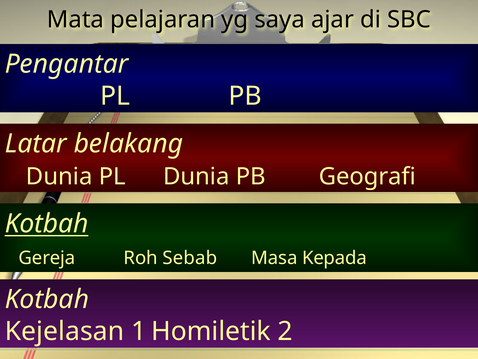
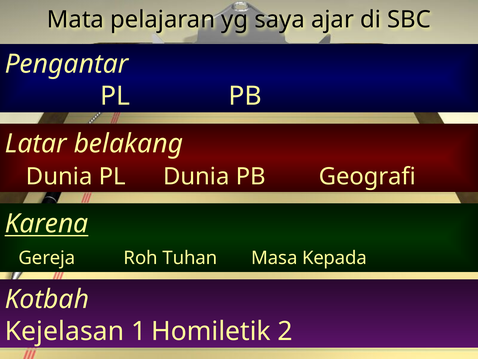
Kotbah: Kotbah -> Karena (47, 223)
Sebab: Sebab -> Tuhan (190, 258)
